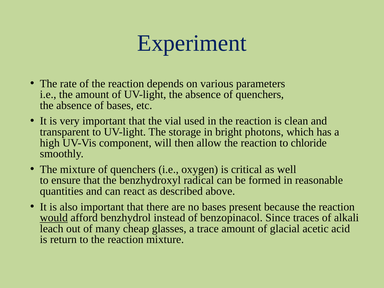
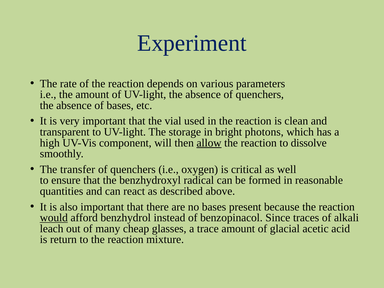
allow underline: none -> present (209, 143)
chloride: chloride -> dissolve (309, 143)
The mixture: mixture -> transfer (78, 169)
